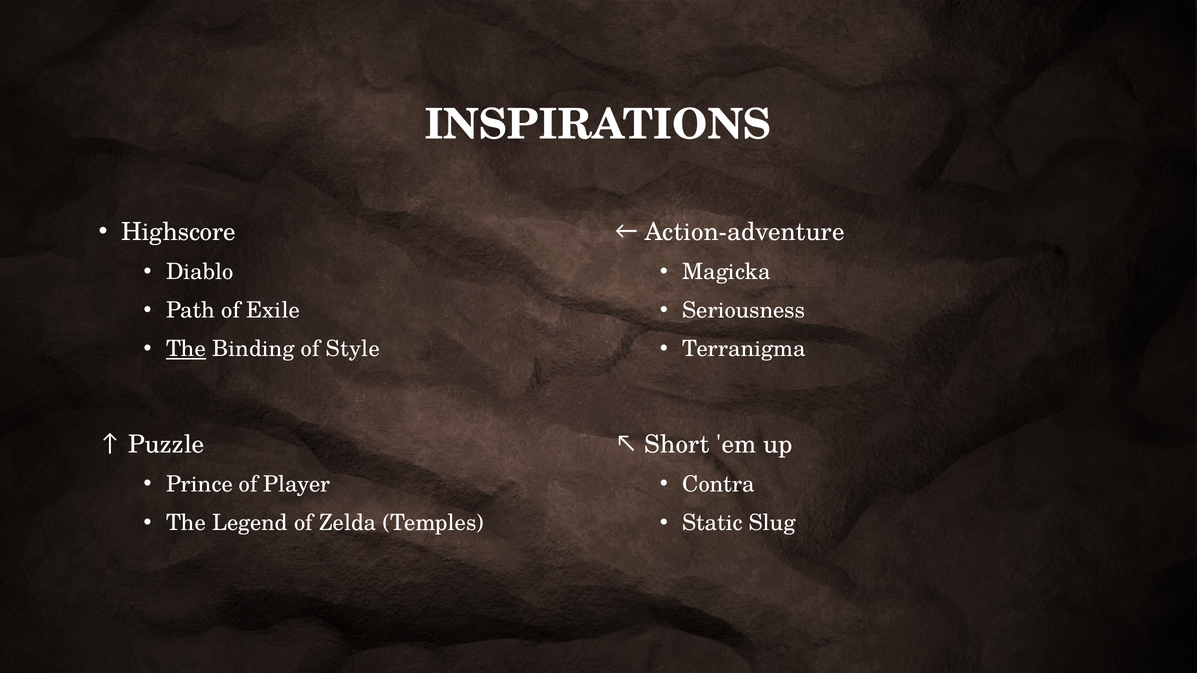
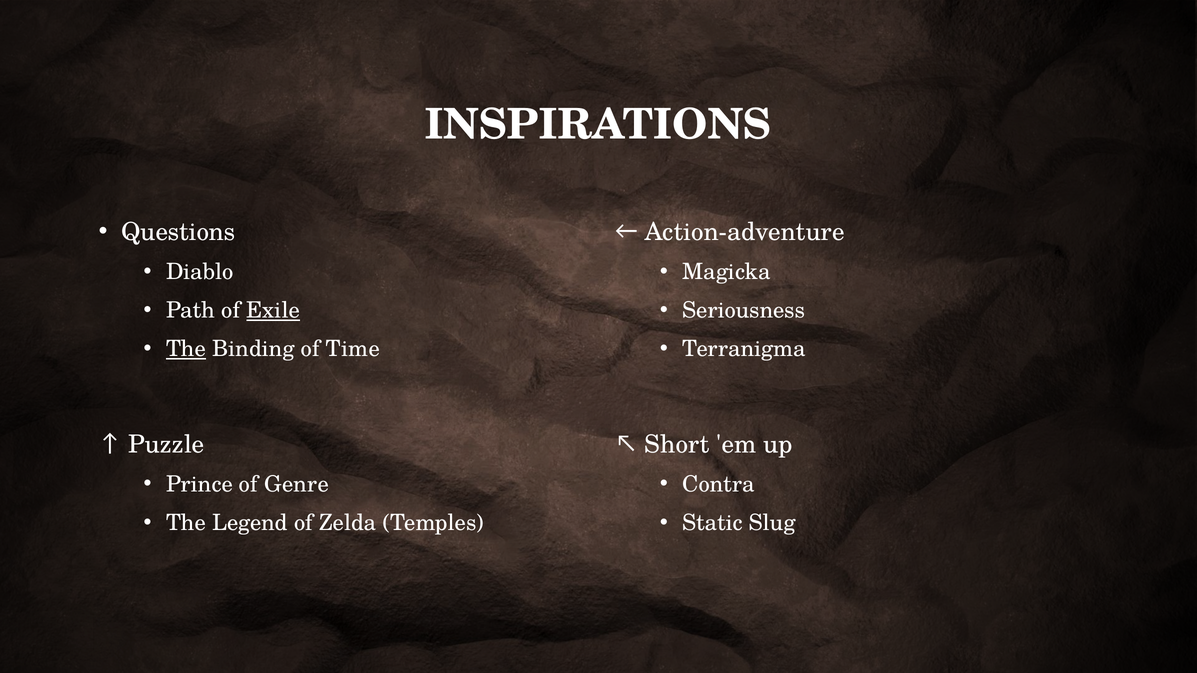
Highscore: Highscore -> Questions (178, 232)
Exile underline: none -> present (273, 311)
Style: Style -> Time (353, 349)
Player: Player -> Genre (297, 485)
